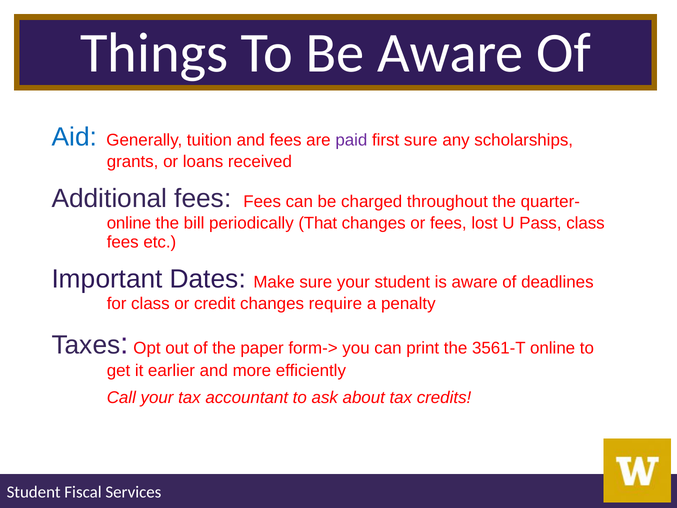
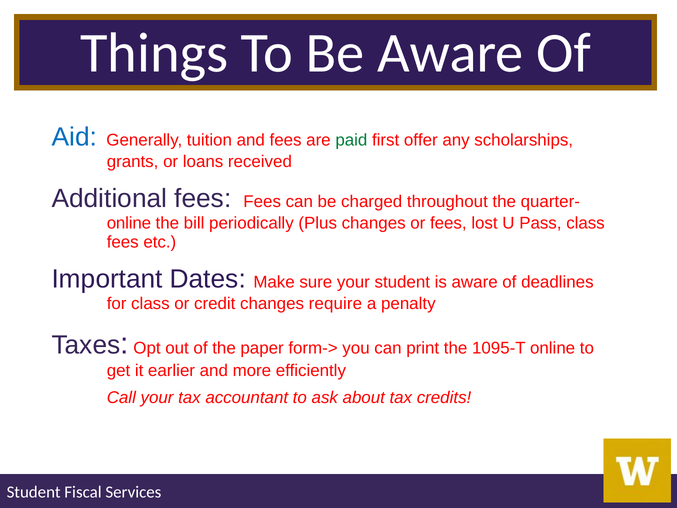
paid colour: purple -> green (351, 140)
first sure: sure -> offer (421, 140)
That: That -> Plus (318, 223)
3561-T: 3561-T -> 1095-T (499, 348)
